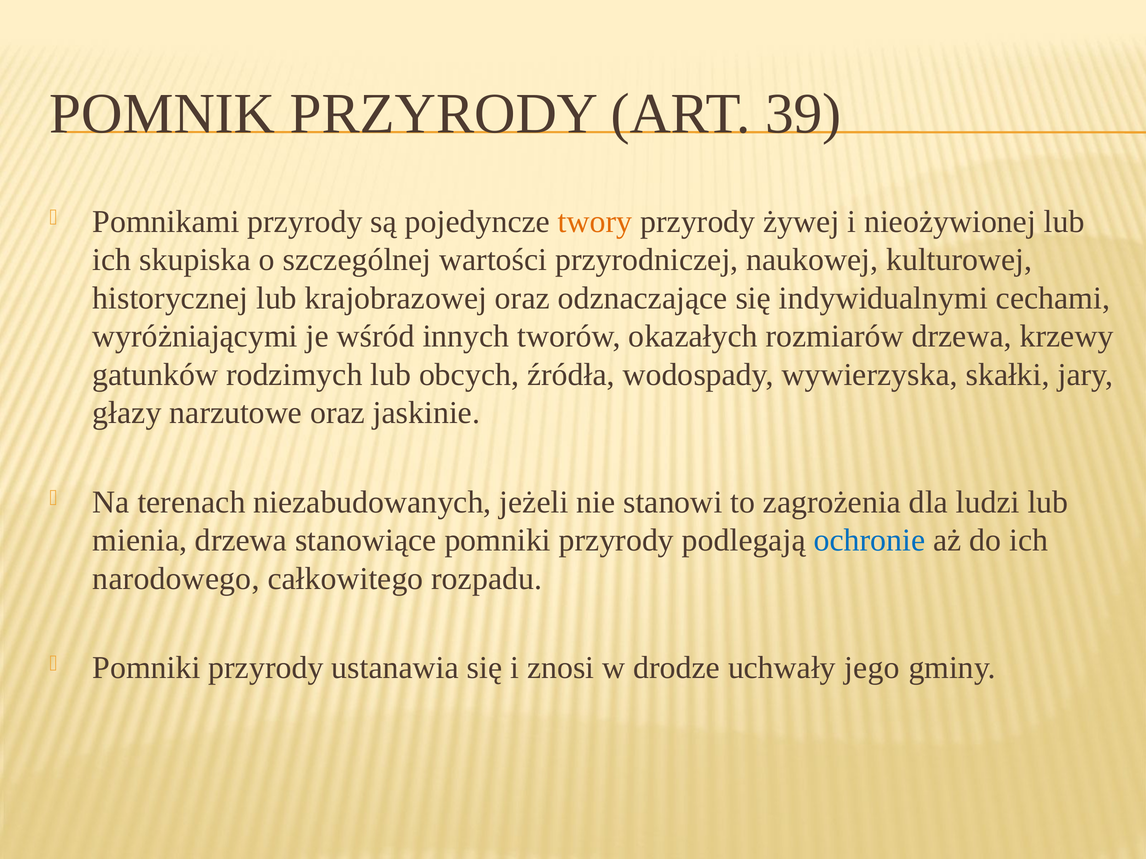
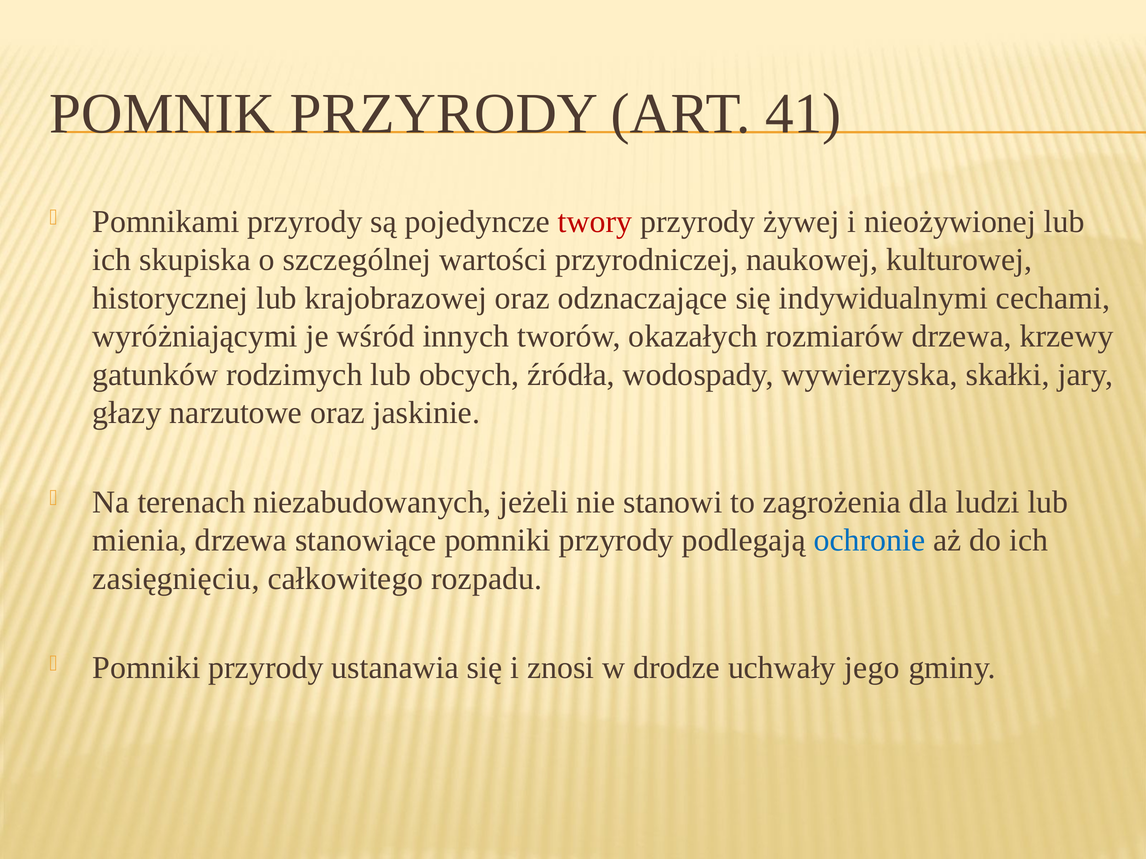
39: 39 -> 41 (803, 114)
twory colour: orange -> red (595, 222)
narodowego: narodowego -> zasięgnięciu (176, 579)
